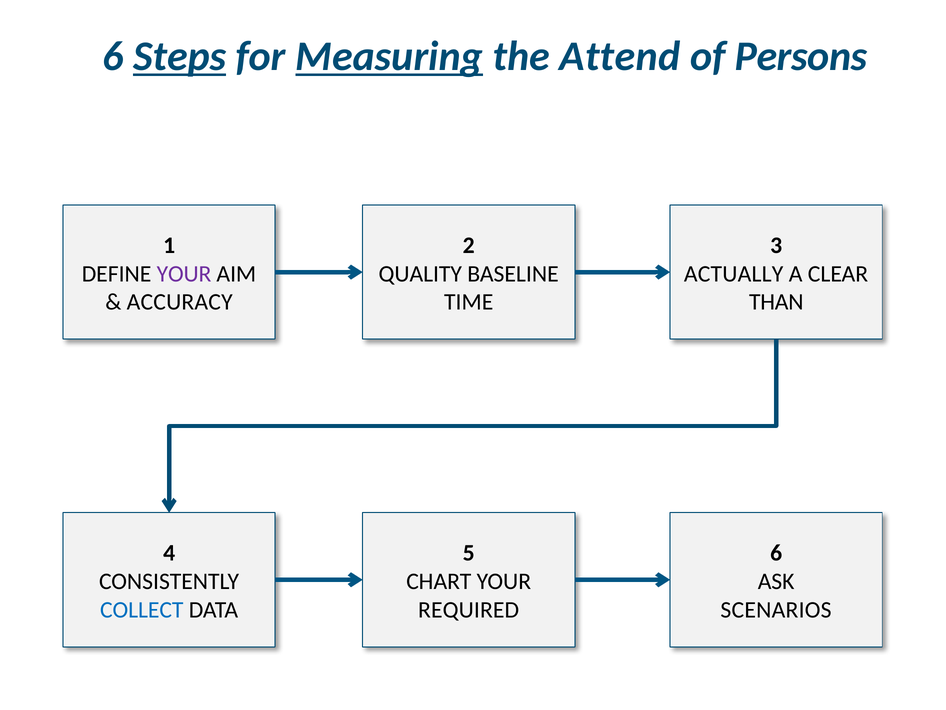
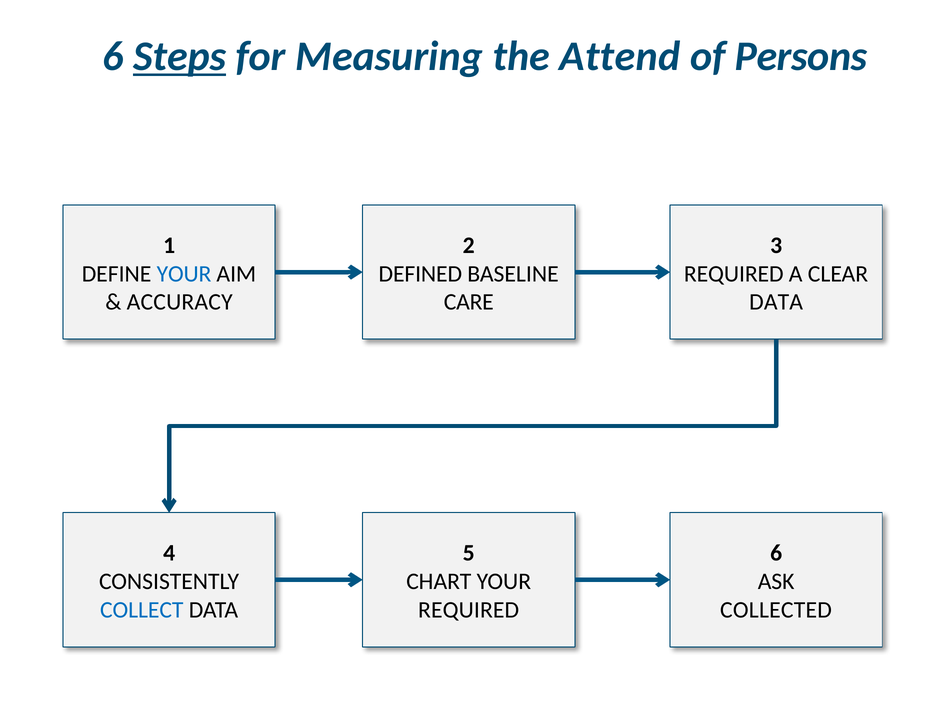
Measuring underline: present -> none (389, 57)
YOUR colour: purple -> blue (184, 274)
QUALITY: QUALITY -> DEFINED (420, 274)
ACTUALLY: ACTUALLY -> REQUIRED (734, 274)
TIME: TIME -> CARE (469, 302)
THAN: THAN -> DATA (776, 302)
SCENARIOS: SCENARIOS -> COLLECTED (776, 609)
